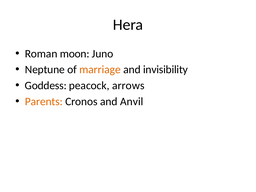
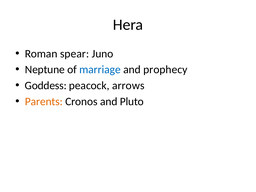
moon: moon -> spear (75, 54)
marriage colour: orange -> blue (100, 70)
invisibility: invisibility -> prophecy (165, 70)
Anvil: Anvil -> Pluto (132, 102)
